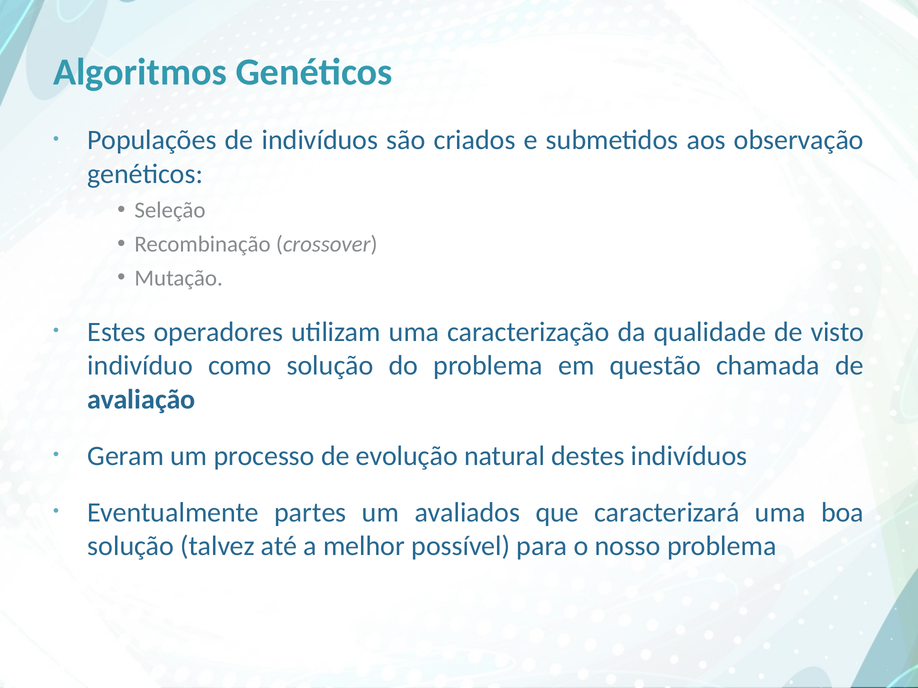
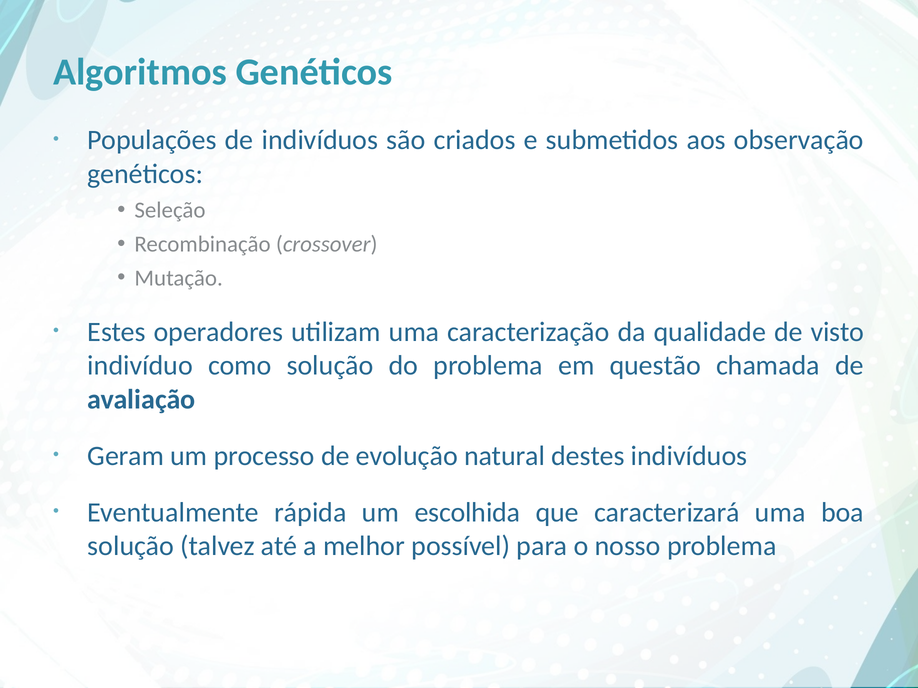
partes: partes -> rápida (310, 513)
avaliados: avaliados -> escolhida (467, 513)
